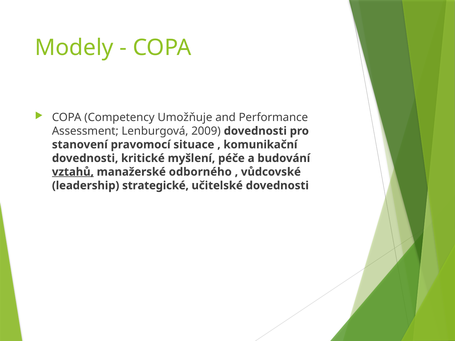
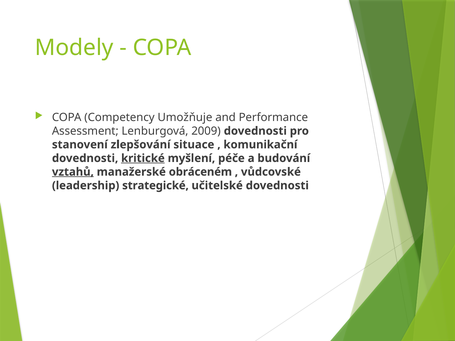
pravomocí: pravomocí -> zlepšování (141, 145)
kritické underline: none -> present (143, 158)
odborného: odborného -> obráceném (200, 172)
